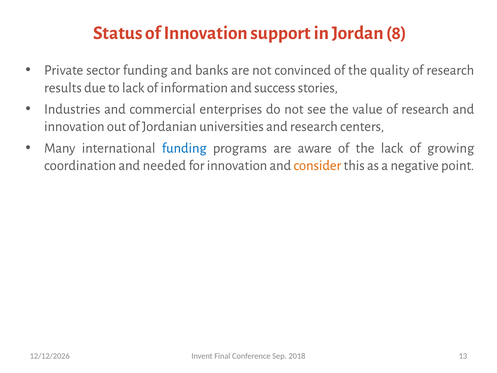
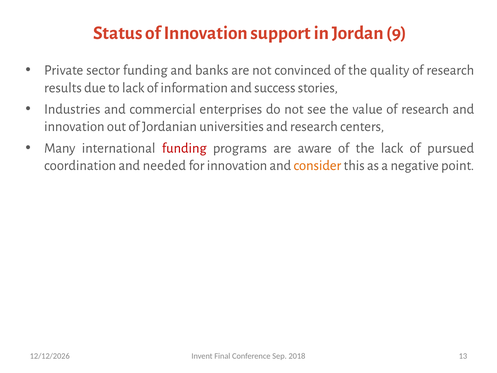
8: 8 -> 9 (396, 33)
funding colour: blue -> red (184, 148)
growing: growing -> pursued (451, 148)
